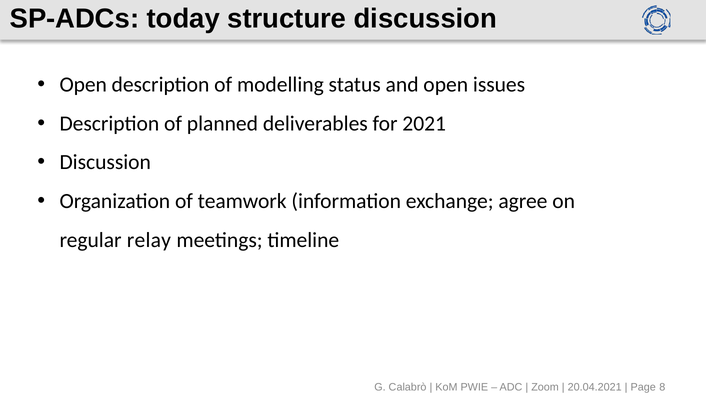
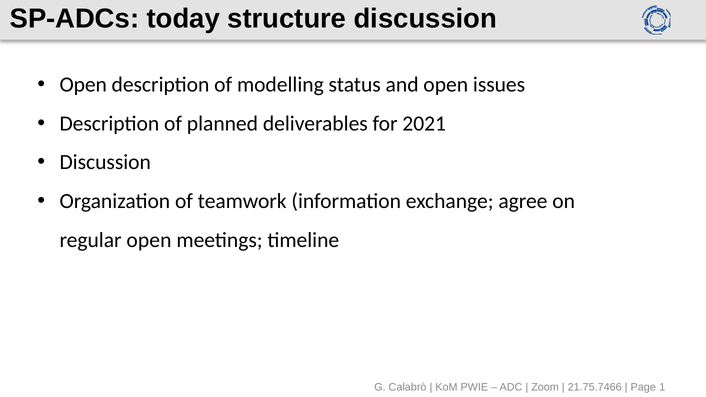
regular relay: relay -> open (149, 240)
20.04.2021: 20.04.2021 -> 21.75.7466 (595, 388)
8: 8 -> 1 (662, 388)
